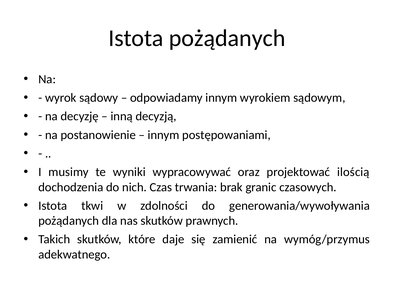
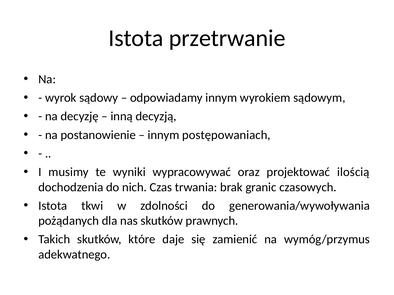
Istota pożądanych: pożądanych -> przetrwanie (227, 38)
postępowaniami: postępowaniami -> postępowaniach (226, 135)
